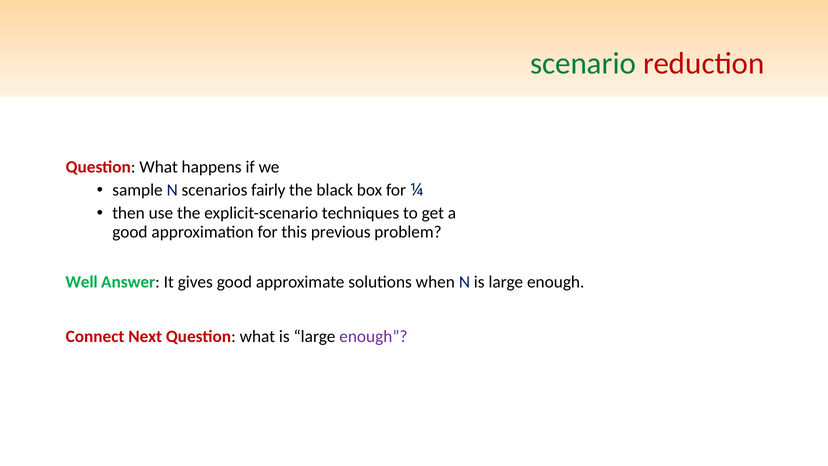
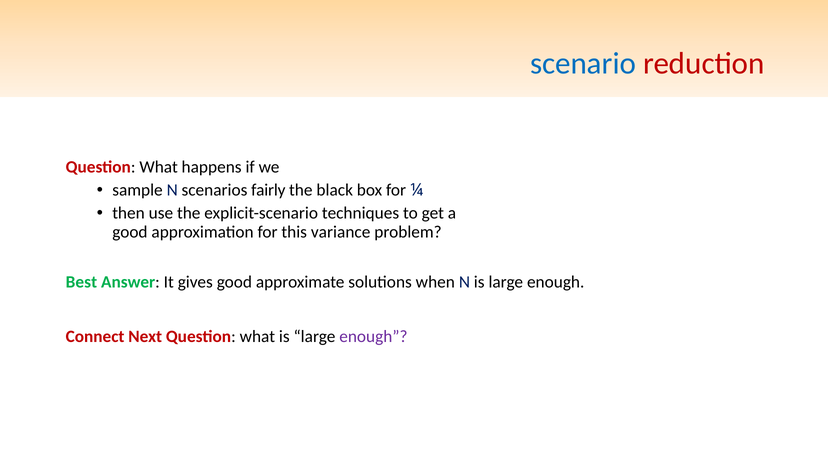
scenario colour: green -> blue (583, 63)
previous: previous -> variance (341, 232)
Well: Well -> Best (81, 282)
